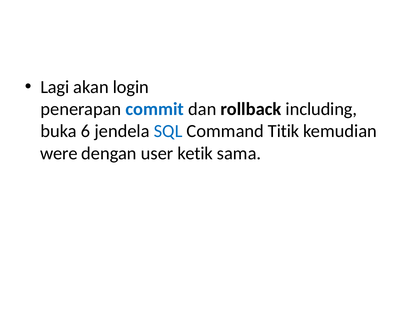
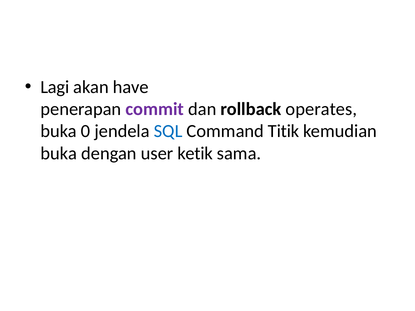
login: login -> have (131, 87)
commit colour: blue -> purple (155, 109)
including: including -> operates (321, 109)
6: 6 -> 0 (86, 131)
were: were -> buka (59, 153)
